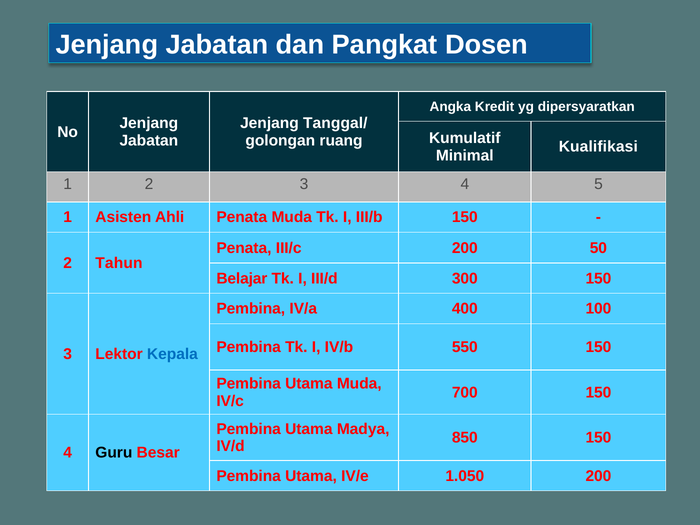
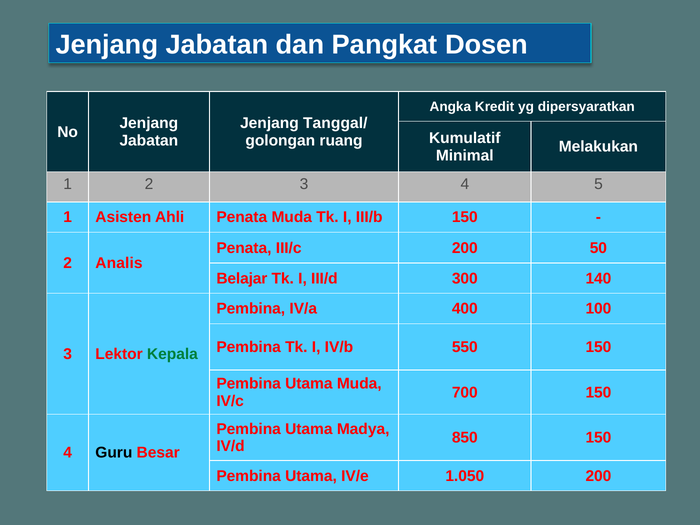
Kualifikasi: Kualifikasi -> Melakukan (598, 147)
Tahun: Tahun -> Analis (119, 263)
300 150: 150 -> 140 (598, 278)
Kepala colour: blue -> green (172, 354)
